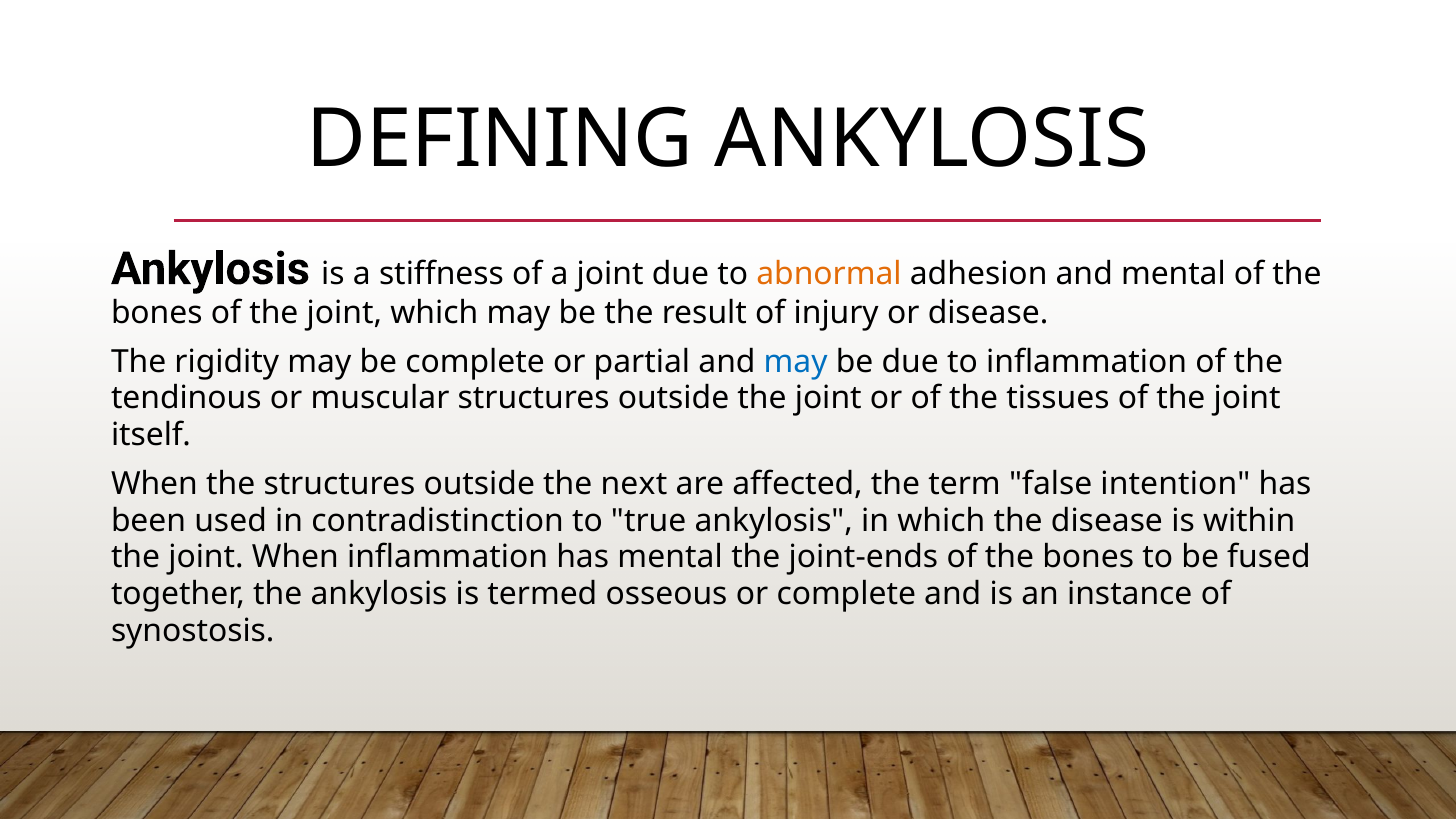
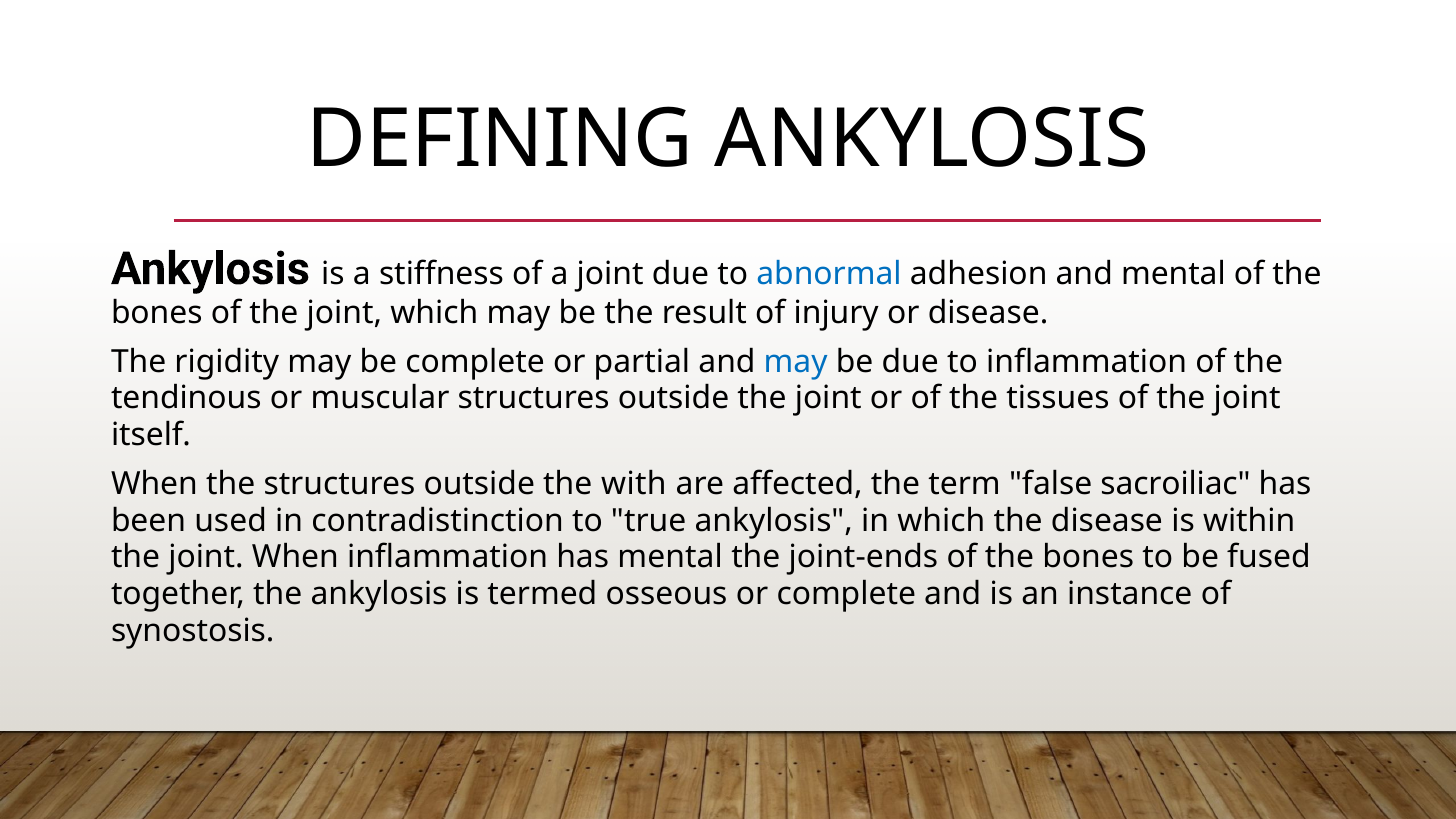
abnormal colour: orange -> blue (829, 274)
next: next -> with (634, 484)
intention: intention -> sacroiliac (1176, 484)
